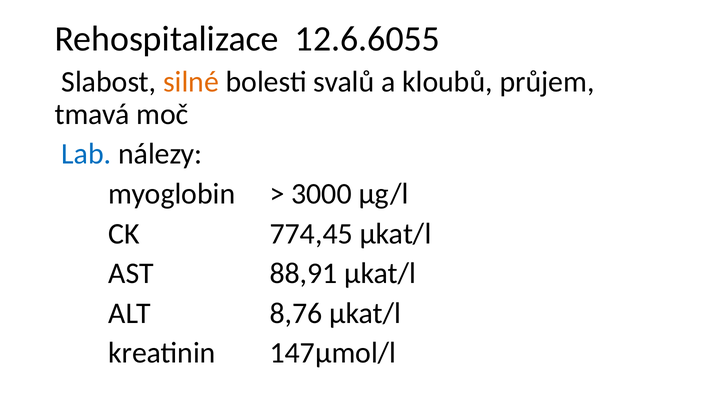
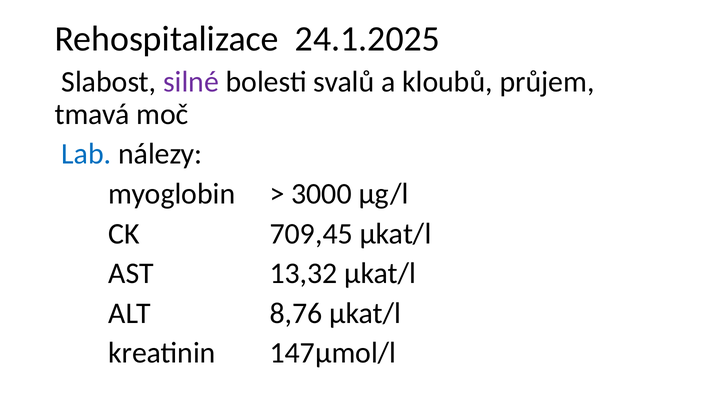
12.6.6055: 12.6.6055 -> 24.1.2025 (367, 39)
silné colour: orange -> purple (191, 82)
774,45: 774,45 -> 709,45 (311, 233)
88,91: 88,91 -> 13,32 (304, 273)
